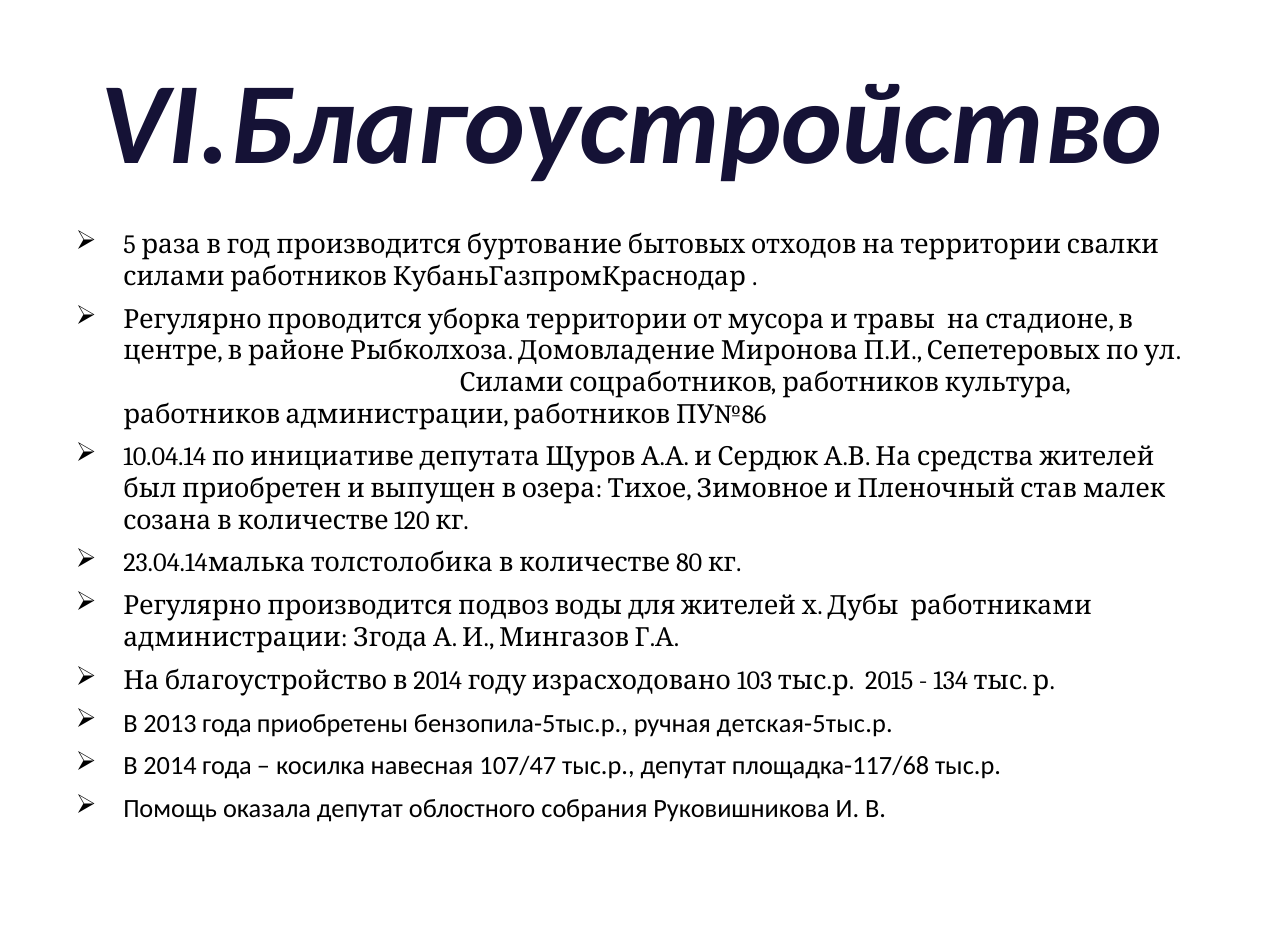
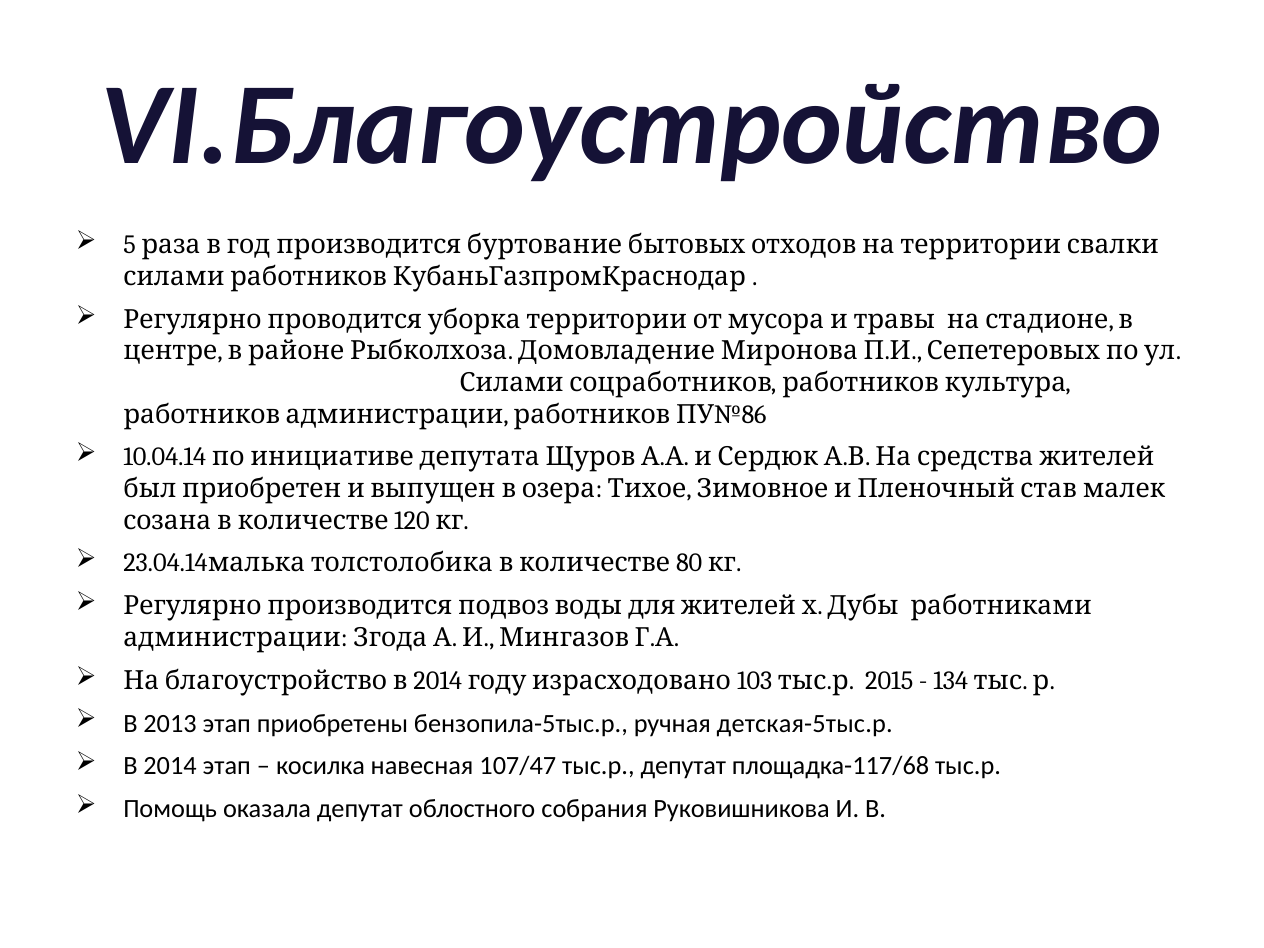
2013 года: года -> этап (227, 723)
2014 года: года -> этап (227, 766)
